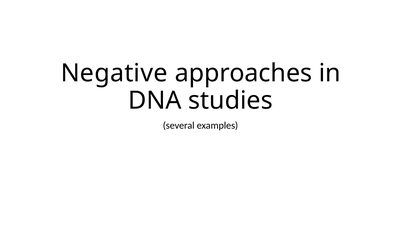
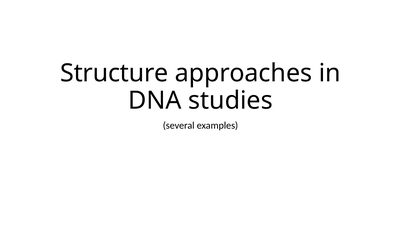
Negative: Negative -> Structure (114, 73)
